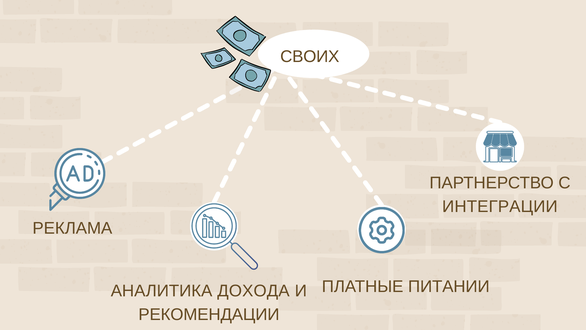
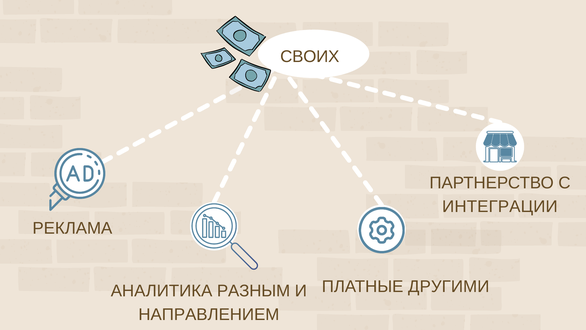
ПИТАНИИ: ПИТАНИИ -> ДРУГИМИ (449, 286)
ДОХОДА: ДОХОДА -> РАЗНЫМ (254, 291)
РЕКОМЕНДАЦИИ: РЕКОМЕНДАЦИИ -> НАПРАВЛЕНИЕМ (209, 314)
